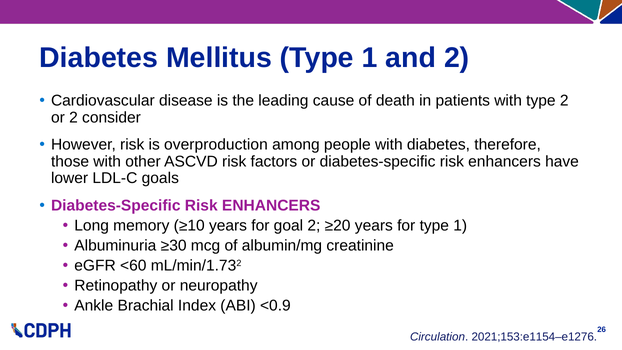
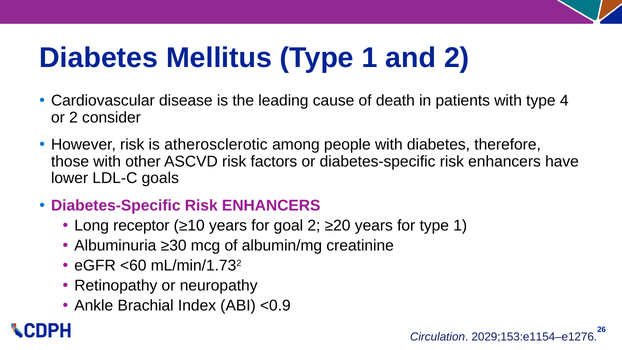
type 2: 2 -> 4 (564, 101)
overproduction: overproduction -> atherosclerotic (216, 145)
memory: memory -> receptor (141, 225)
2021;153:e1154–e1276: 2021;153:e1154–e1276 -> 2029;153:e1154–e1276 (534, 337)
